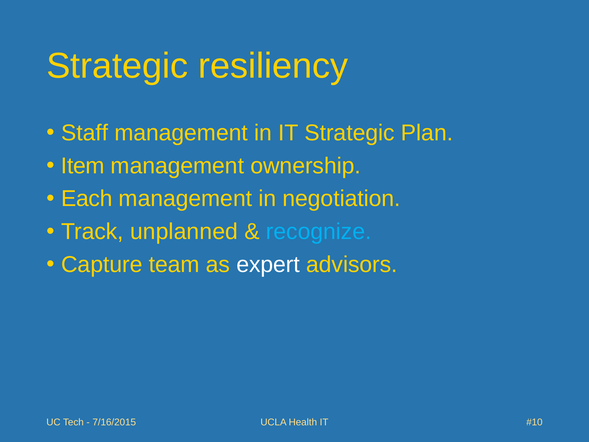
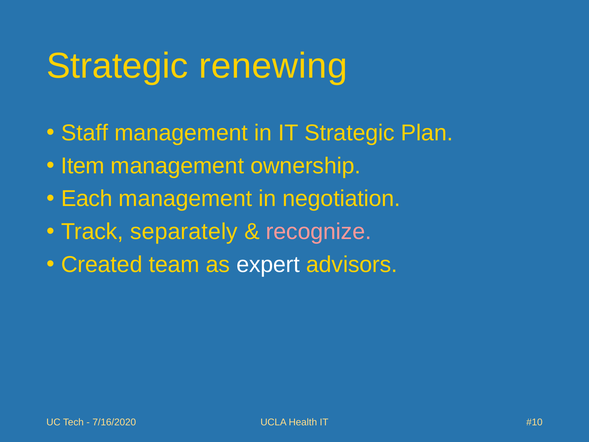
resiliency: resiliency -> renewing (273, 66)
unplanned: unplanned -> separately (184, 232)
recognize colour: light blue -> pink (319, 232)
Capture: Capture -> Created (102, 264)
7/16/2015: 7/16/2015 -> 7/16/2020 (114, 422)
